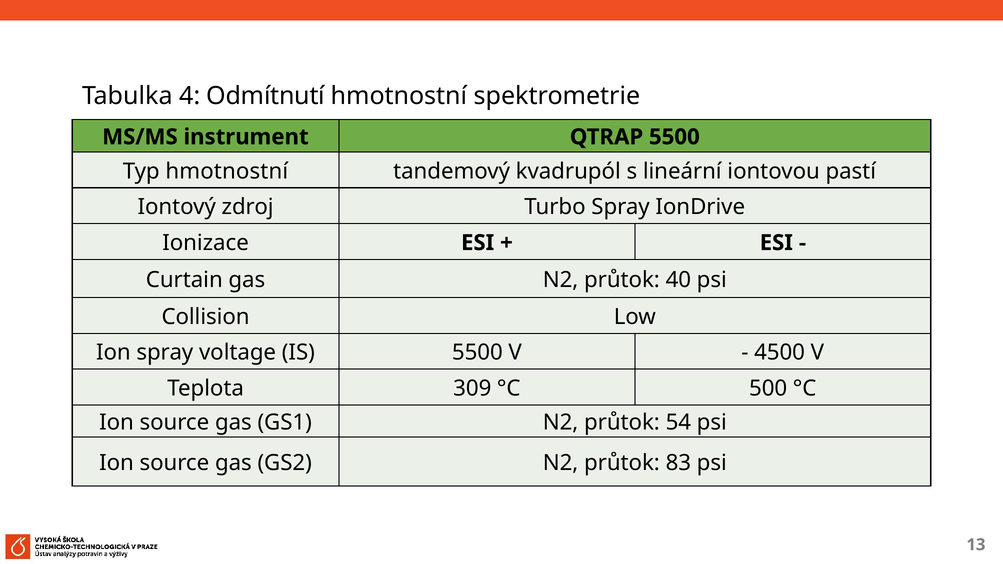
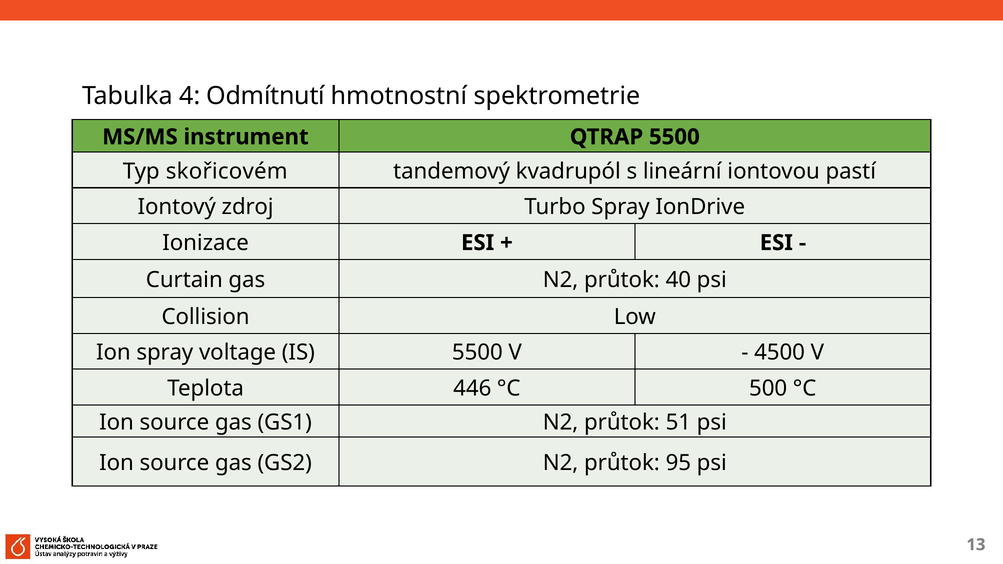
Typ hmotnostní: hmotnostní -> skořicovém (227, 171)
309: 309 -> 446 (472, 388)
54: 54 -> 51 (678, 422)
83: 83 -> 95 (678, 463)
